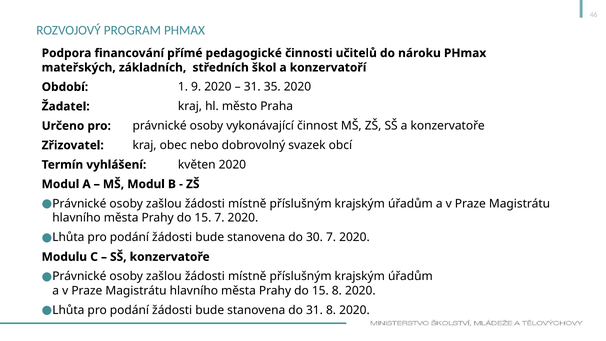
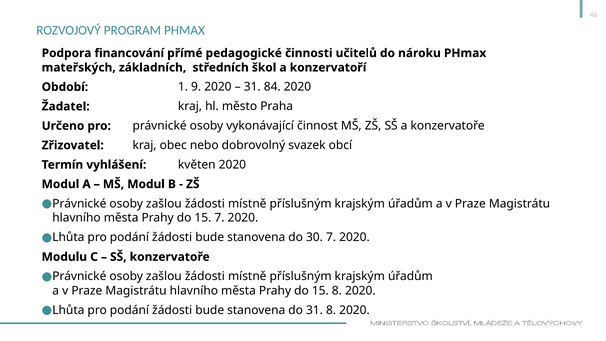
35: 35 -> 84 (272, 87)
